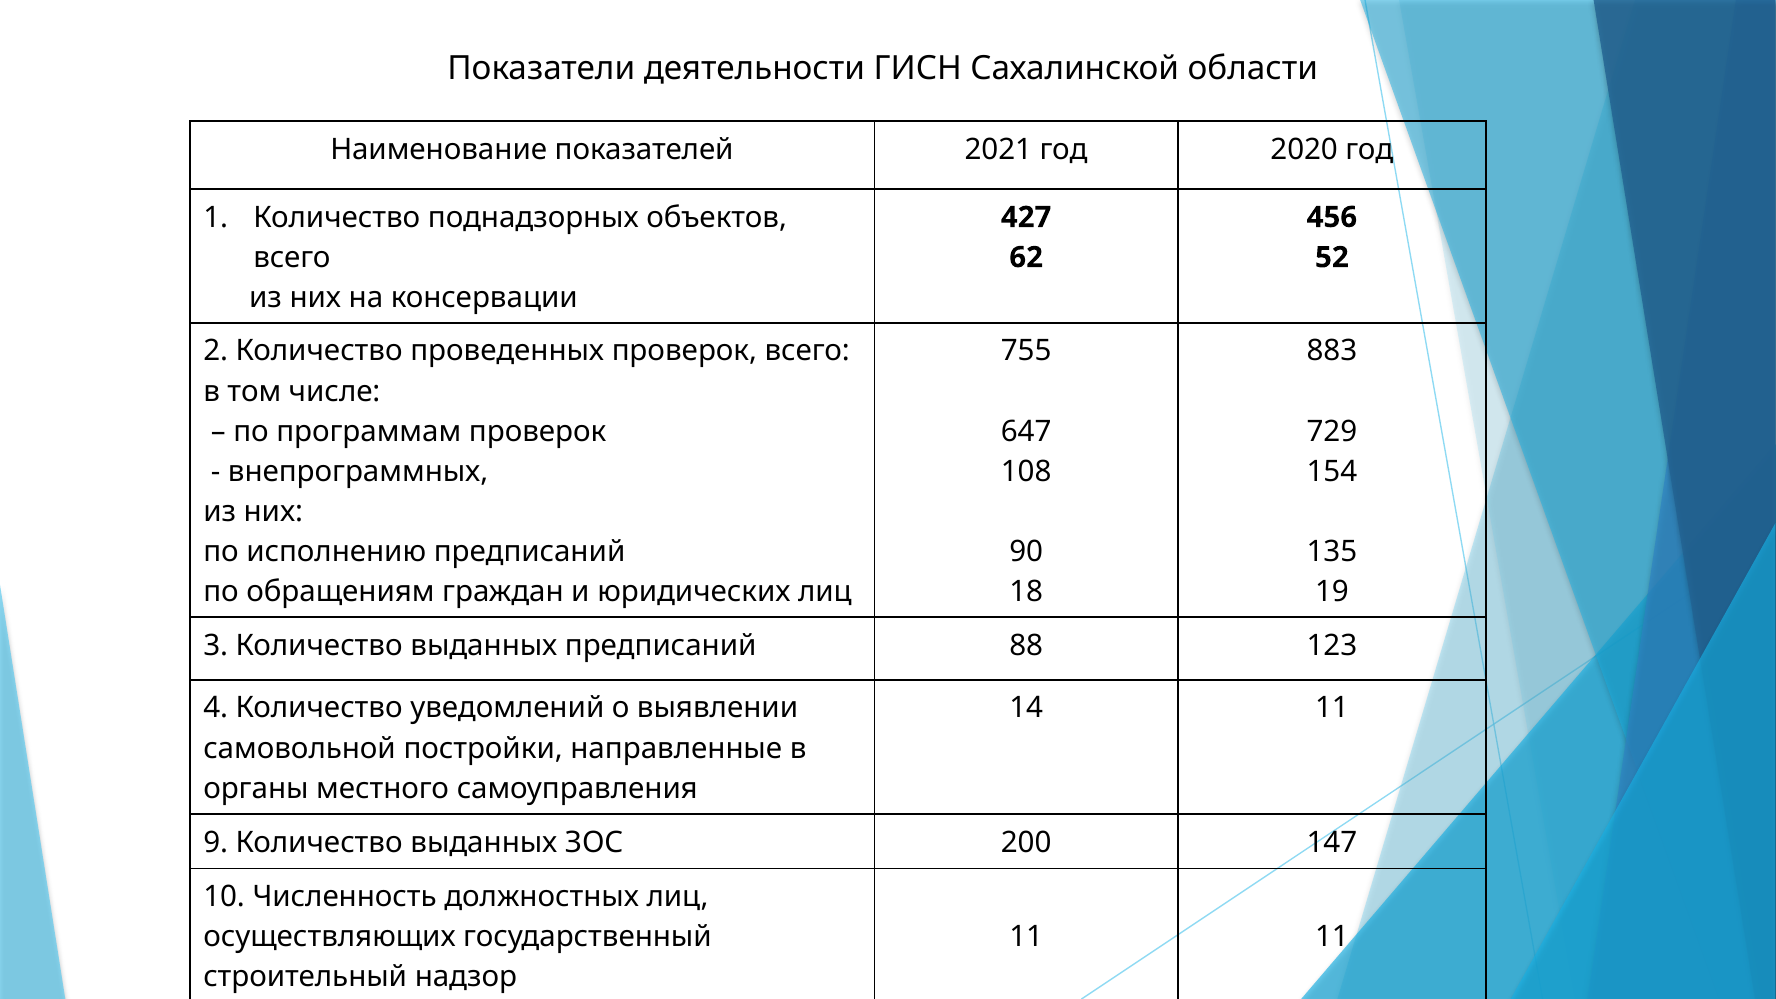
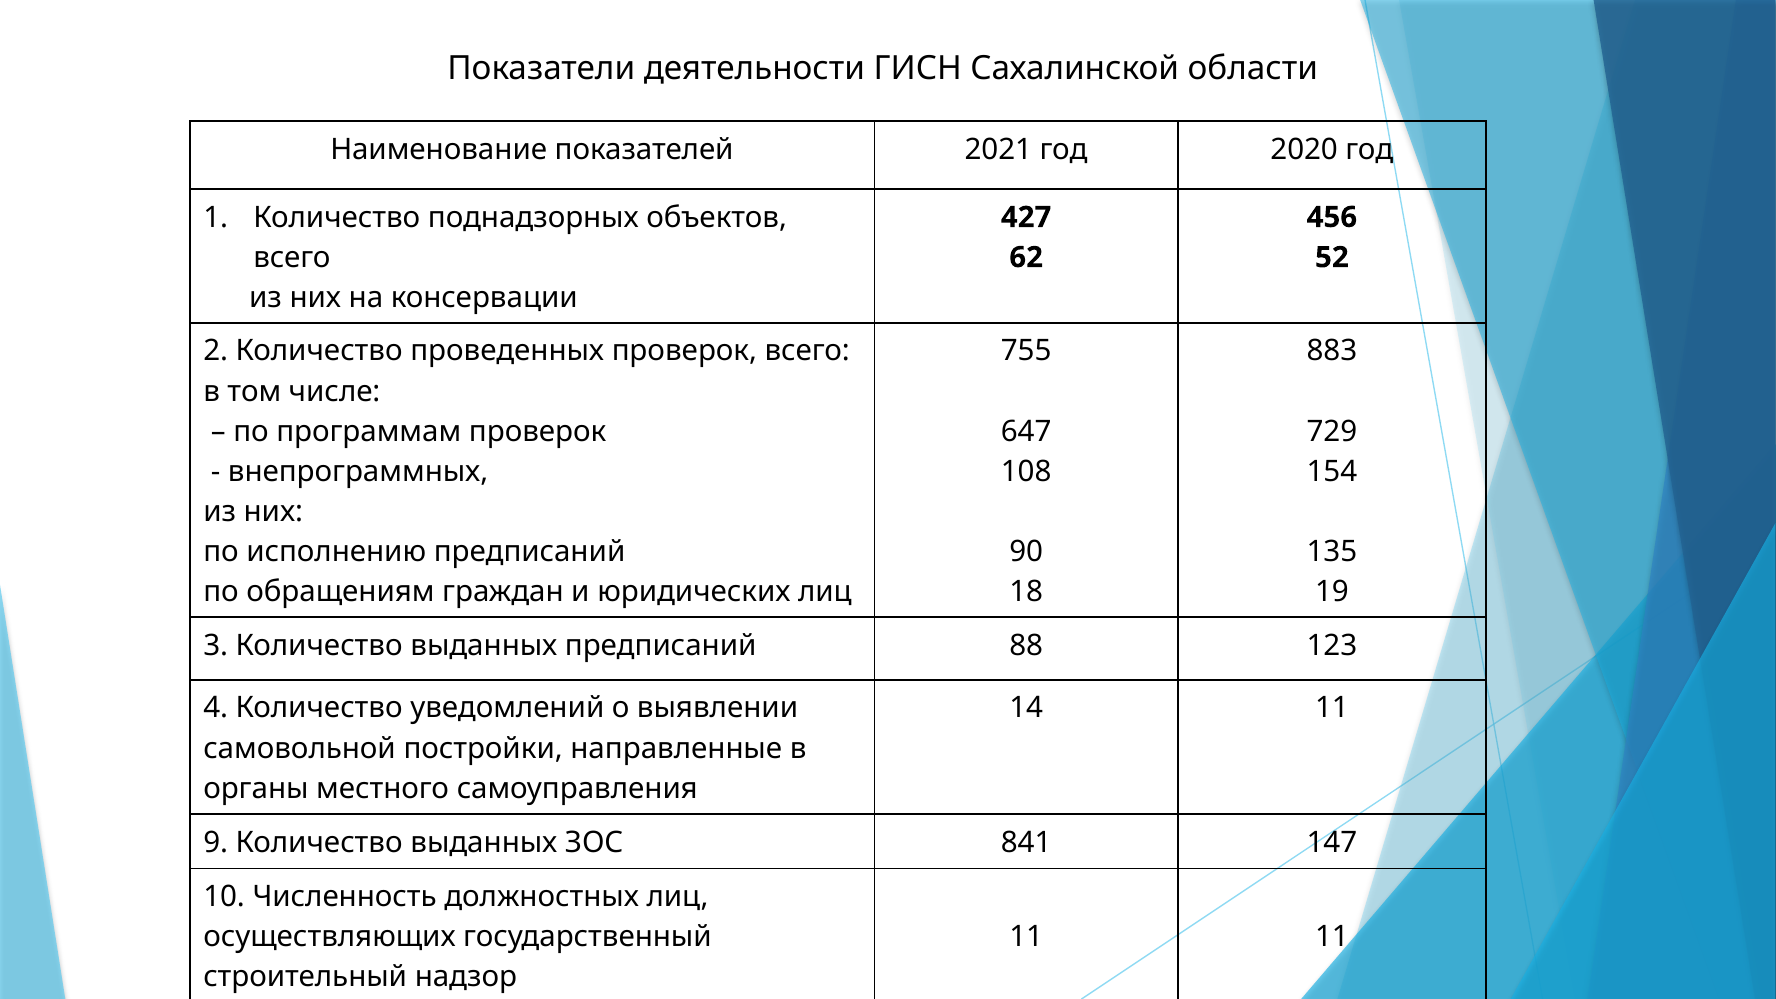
200: 200 -> 841 (1026, 842)
